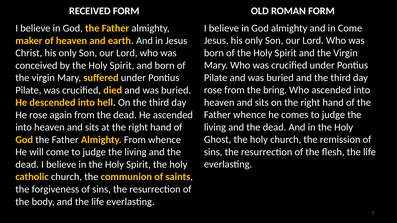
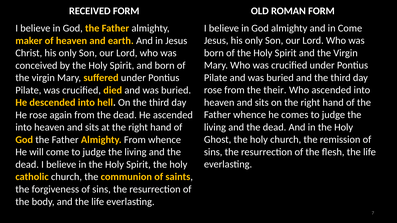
bring: bring -> their (275, 90)
